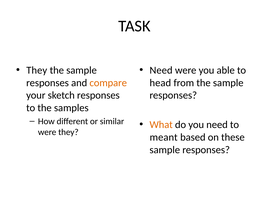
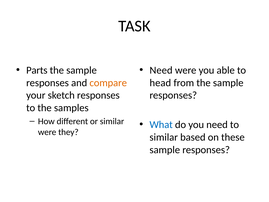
They: They -> Parts (37, 70)
What colour: orange -> blue (161, 125)
meant: meant -> similar (164, 137)
